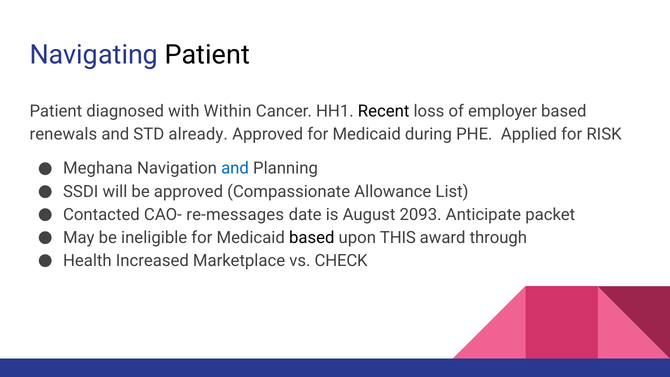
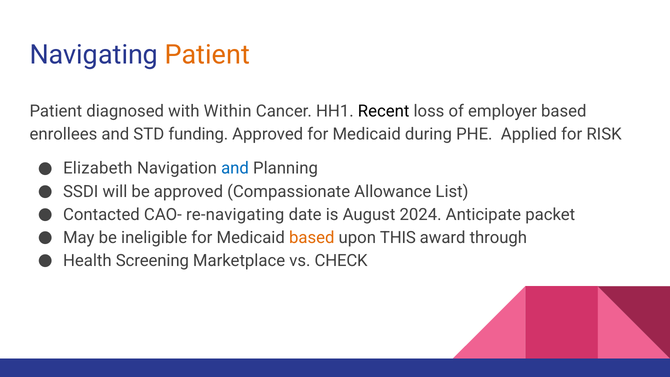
Patient colour: black -> orange (207, 55)
renewals: renewals -> enrollees (63, 134)
already: already -> funding (198, 134)
Meghana: Meghana -> Elizabeth (98, 168)
re-messages: re-messages -> re-navigating (235, 215)
2093: 2093 -> 2024 (421, 215)
based colour: black -> orange (312, 238)
Increased: Increased -> Screening (152, 261)
